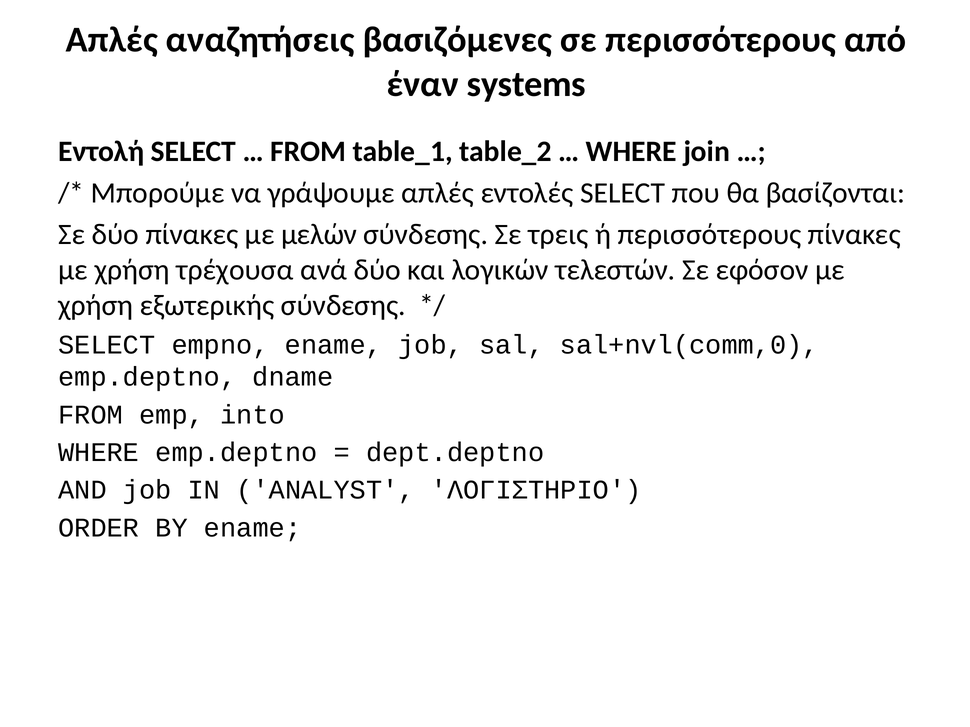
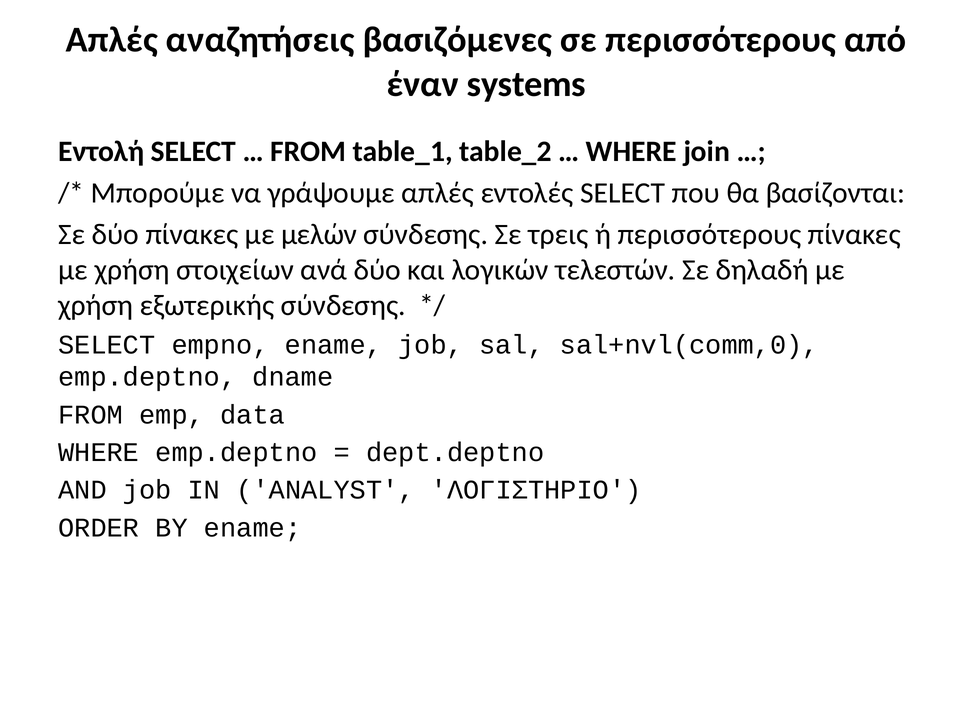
τρέχουσα: τρέχουσα -> στοιχείων (235, 270)
εφόσον: εφόσον -> δηλαδή (762, 270)
into: into -> data (253, 415)
